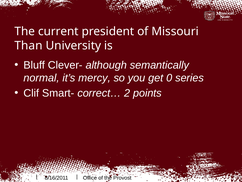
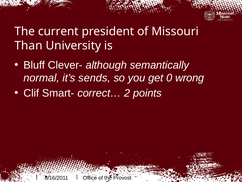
mercy: mercy -> sends (94, 78)
series: series -> wrong (190, 78)
